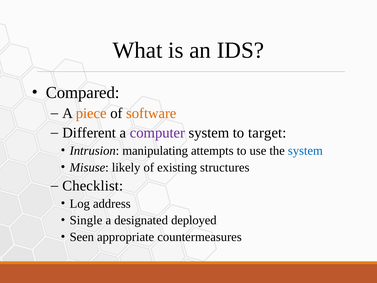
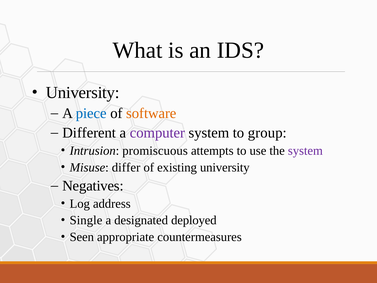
Compared: Compared -> University (83, 92)
piece colour: orange -> blue (91, 113)
target: target -> group (267, 133)
manipulating: manipulating -> promiscuous (155, 150)
system colour: blue -> purple (305, 150)
likely: likely -> differ (126, 167)
existing structures: structures -> university (225, 167)
Checklist: Checklist -> Negatives (93, 186)
